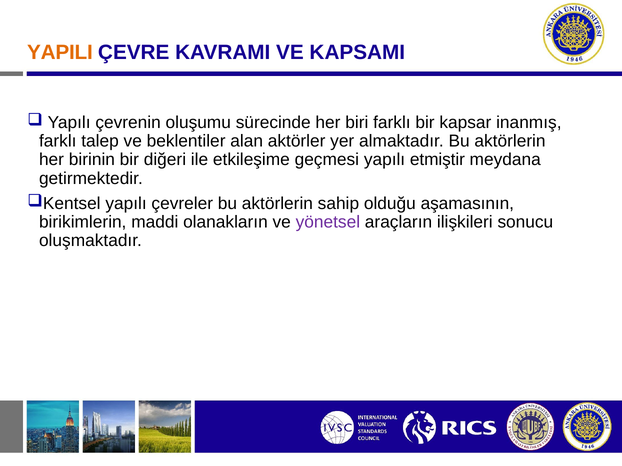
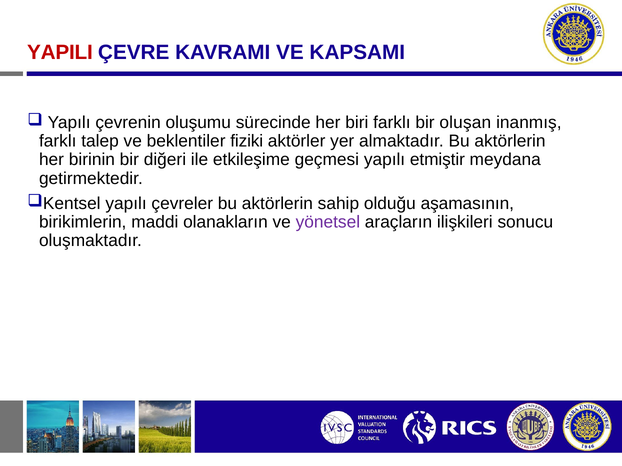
YAPILI colour: orange -> red (60, 53)
kapsar: kapsar -> oluşan (465, 123)
alan: alan -> fiziki (247, 141)
